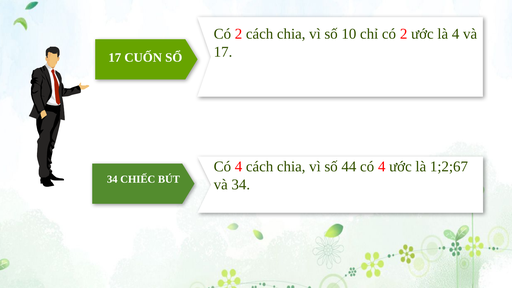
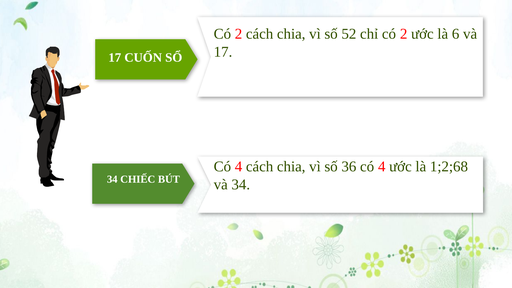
10: 10 -> 52 (349, 34)
là 4: 4 -> 6 (456, 34)
44: 44 -> 36 (349, 166)
1;2;67: 1;2;67 -> 1;2;68 (449, 166)
